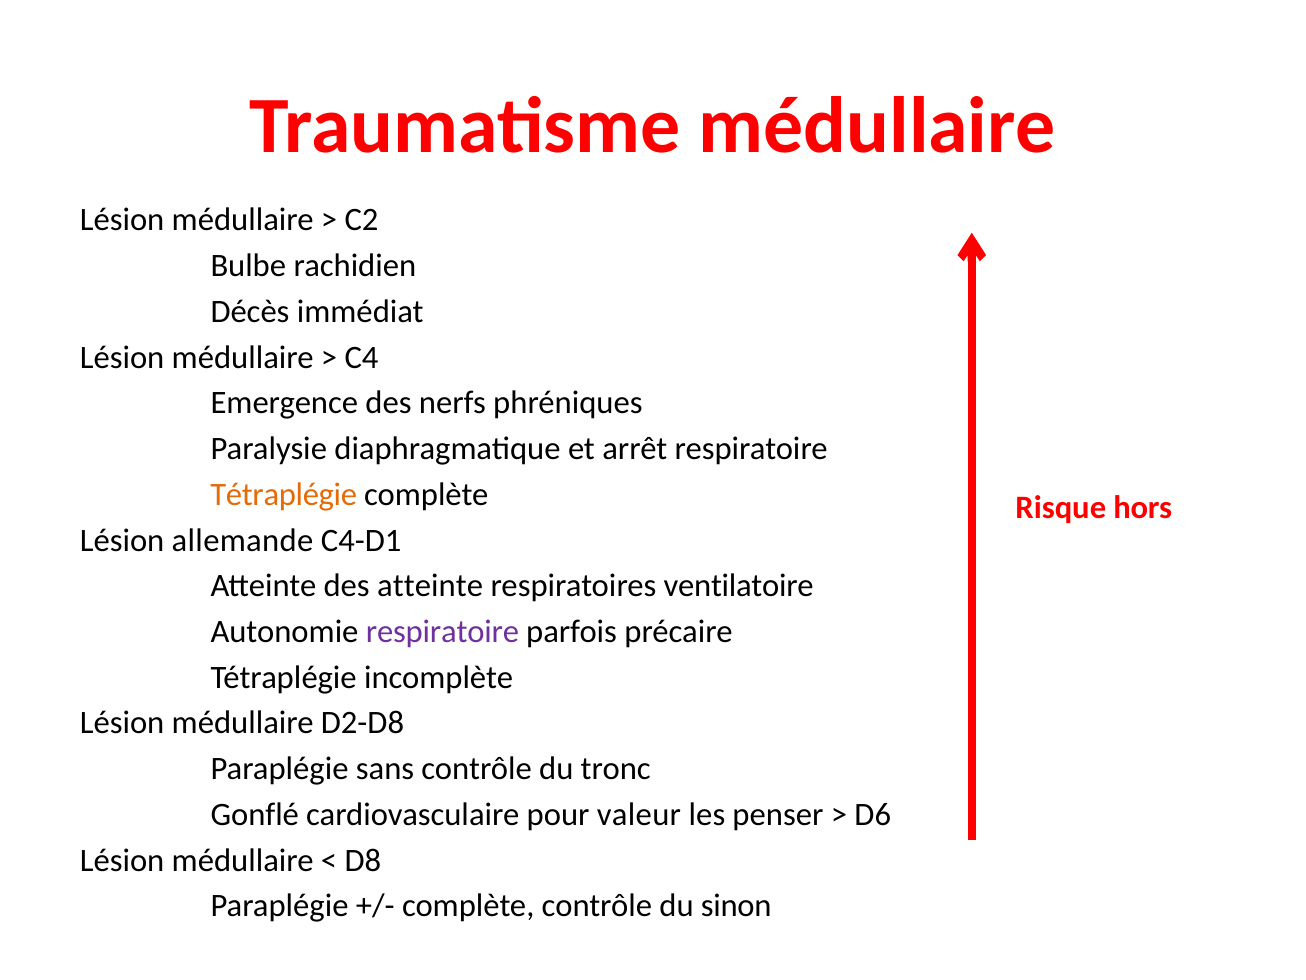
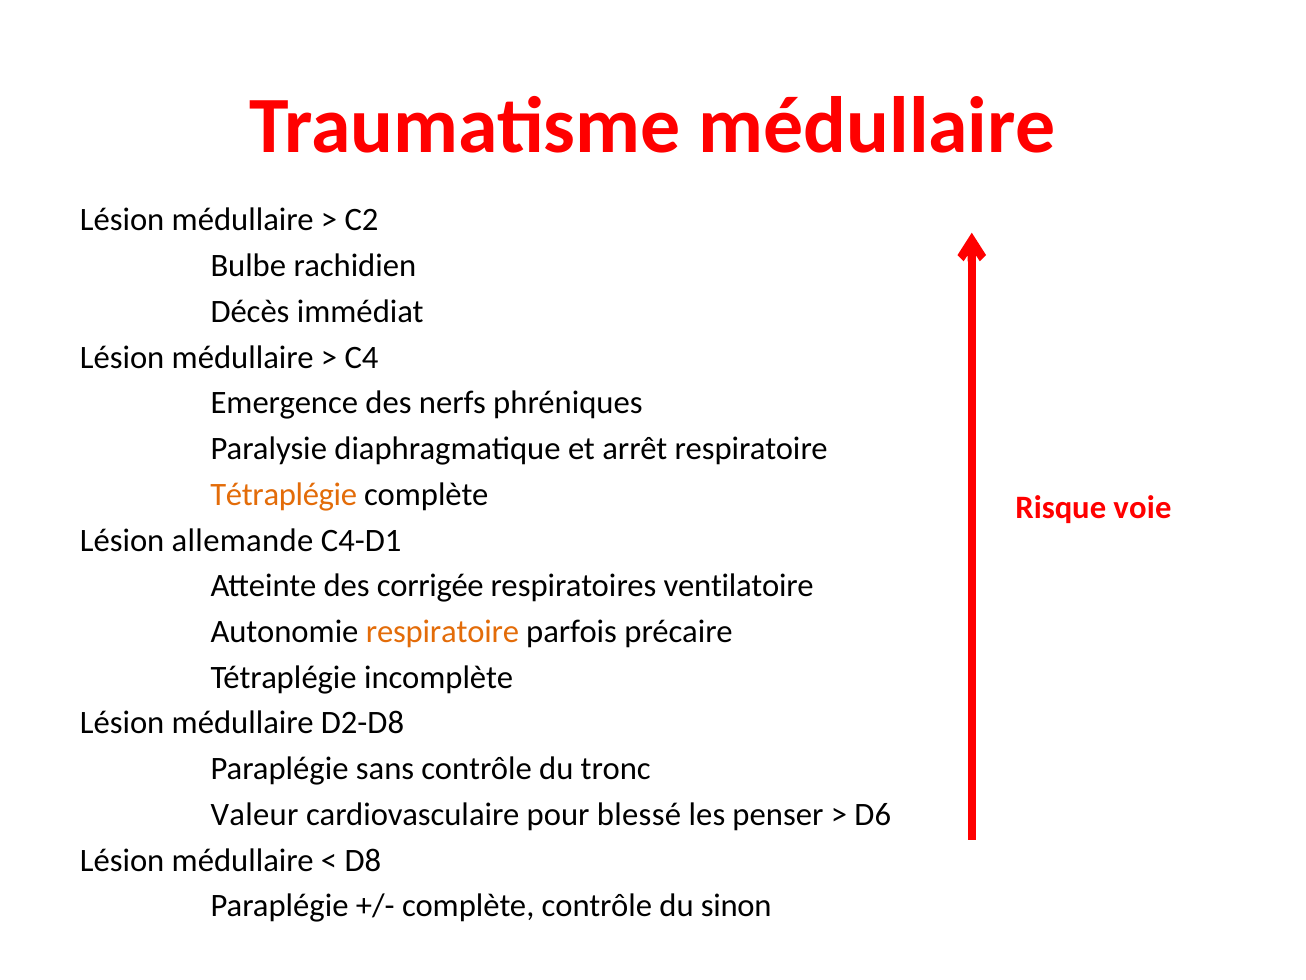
hors: hors -> voie (1143, 508)
des atteinte: atteinte -> corrigée (430, 586)
respiratoire colour: purple -> orange (442, 631)
Gonflé: Gonflé -> Valeur (255, 814)
valeur: valeur -> blessé (639, 814)
